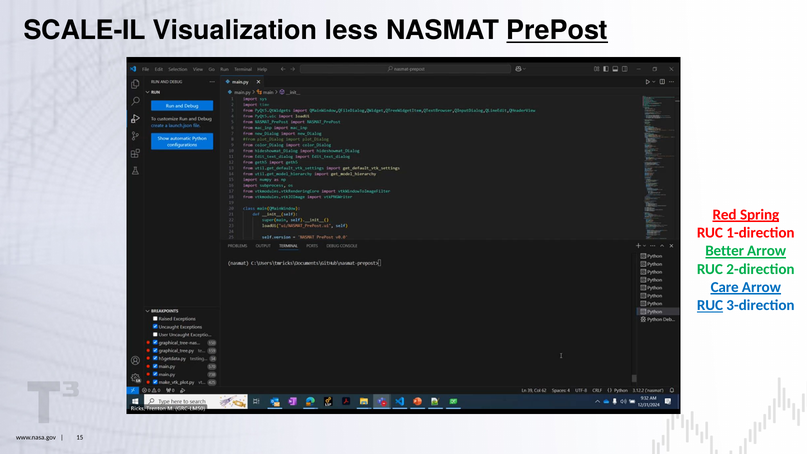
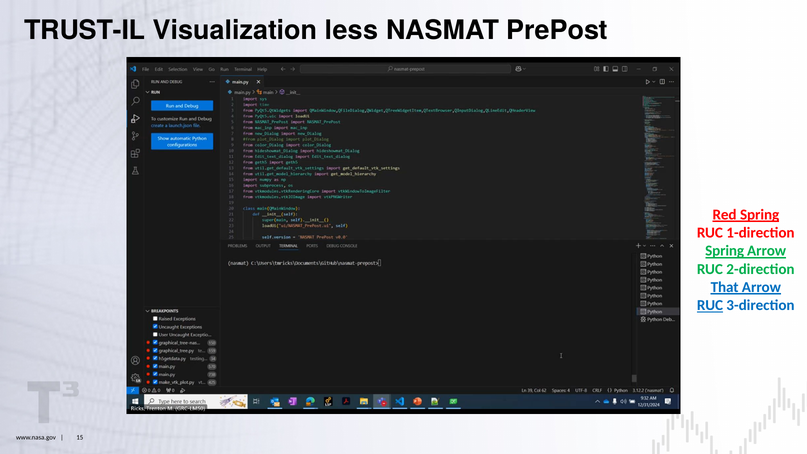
SCALE-IL: SCALE-IL -> TRUST-IL (85, 31)
PrePost underline: present -> none (557, 31)
Better: Better -> Spring (725, 251)
Care: Care -> That (725, 287)
